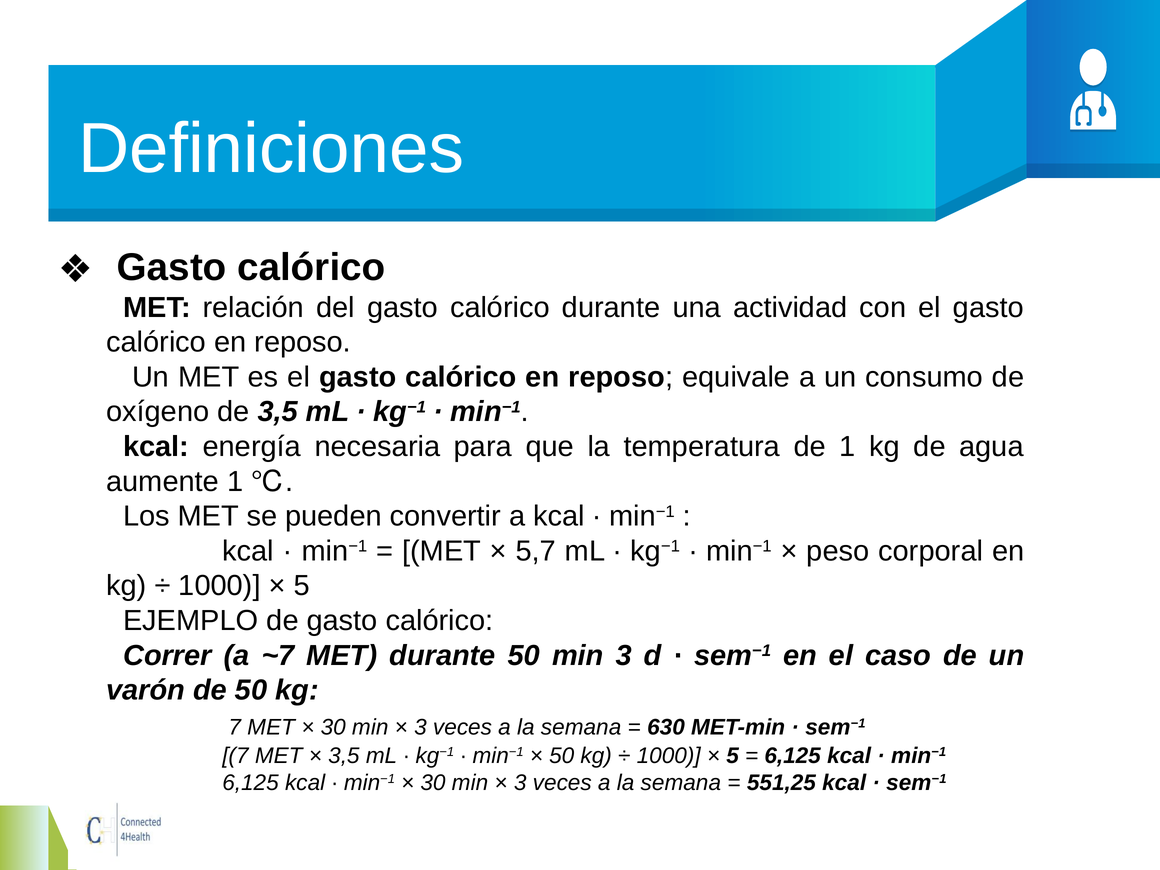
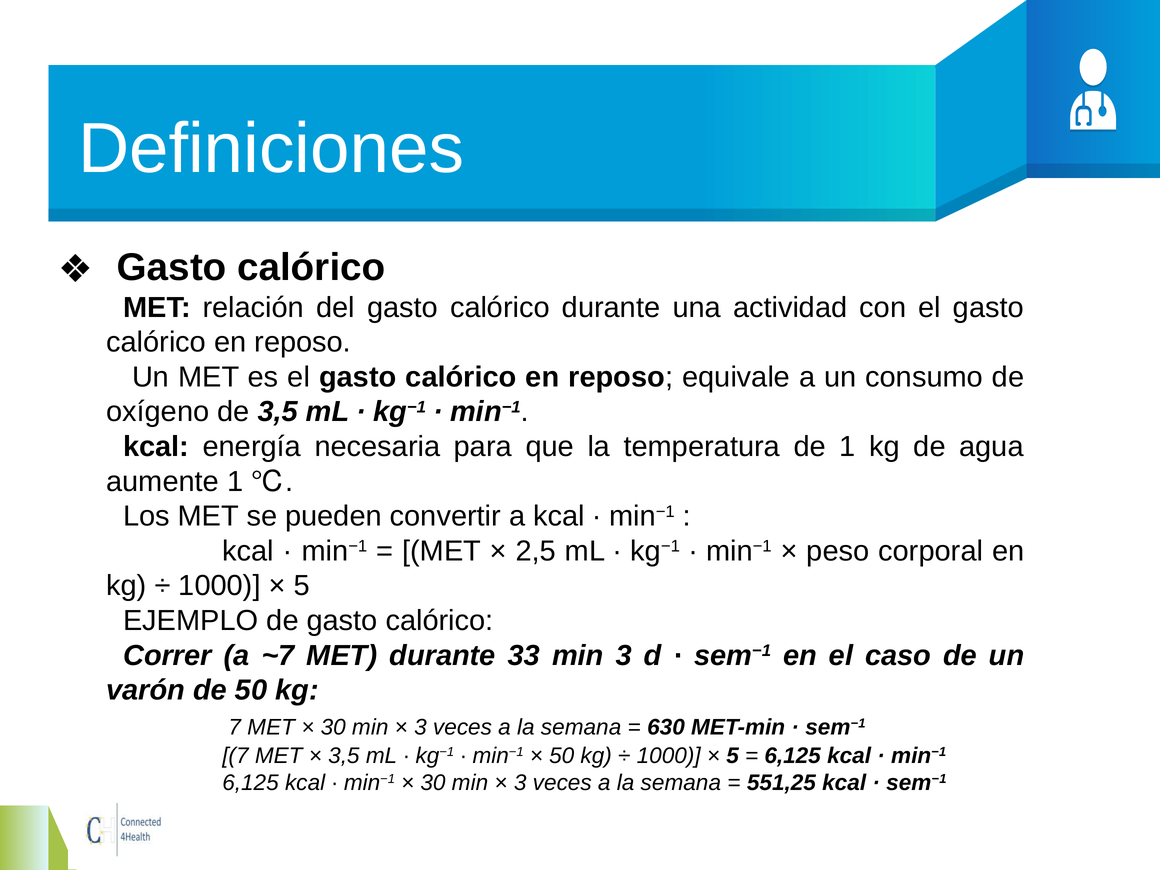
5,7: 5,7 -> 2,5 (536, 551)
durante 50: 50 -> 33 (524, 656)
